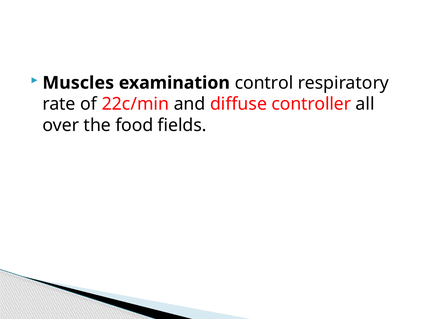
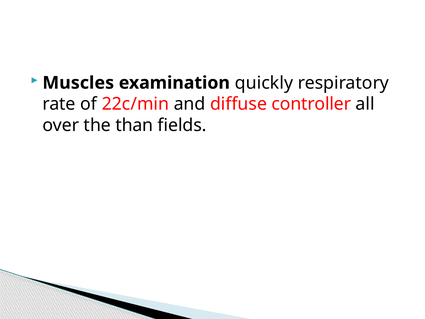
control: control -> quickly (264, 83)
food: food -> than (134, 125)
